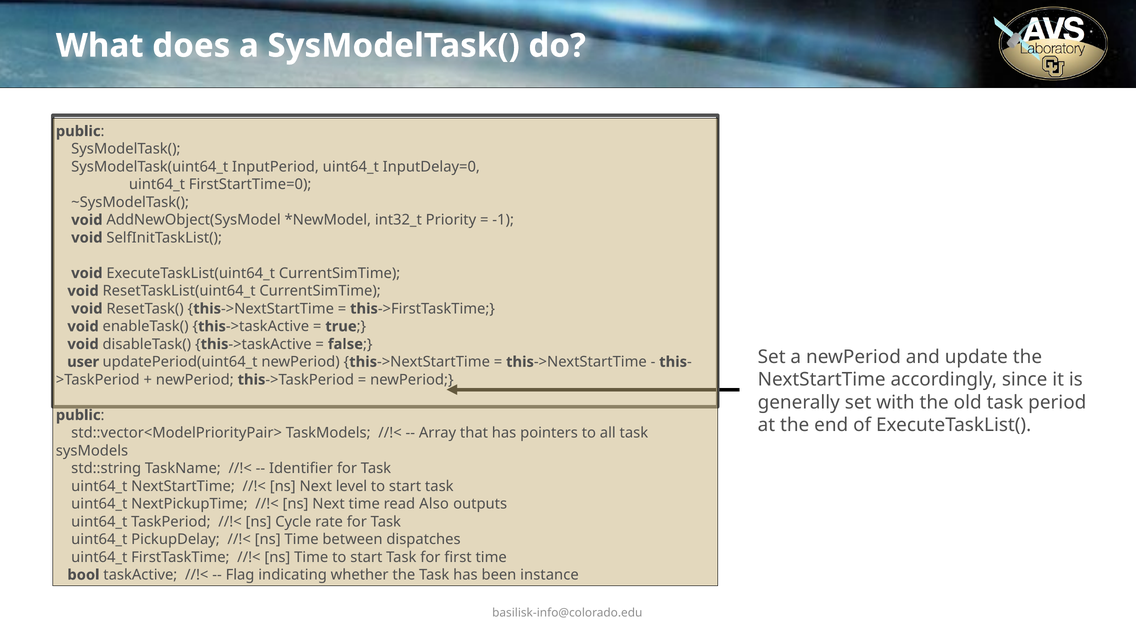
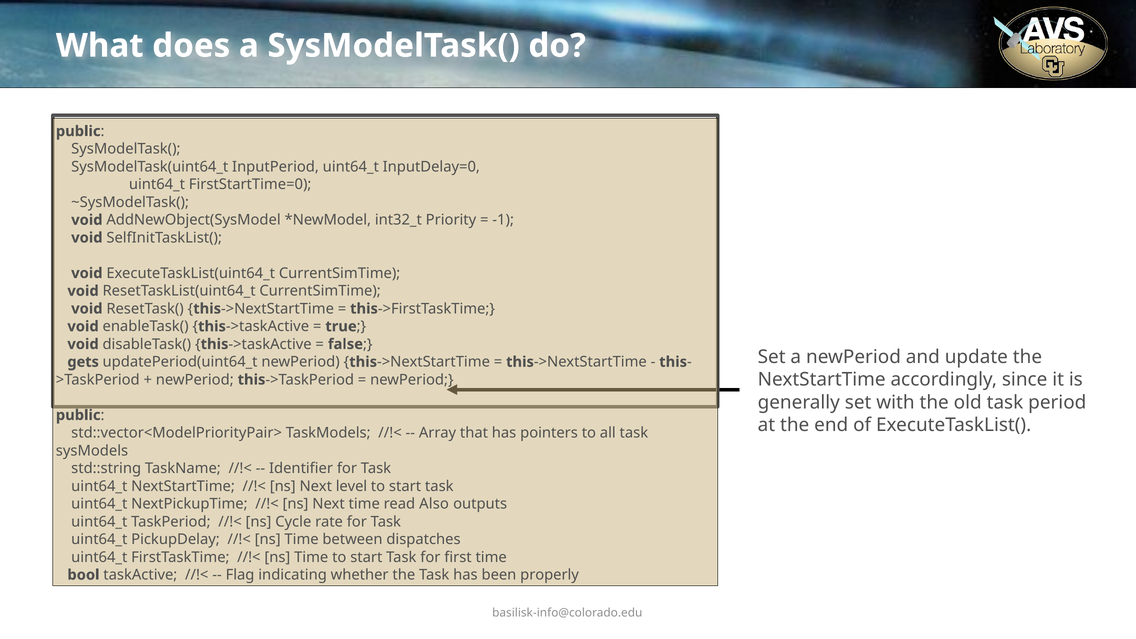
user: user -> gets (83, 362)
instance: instance -> properly (550, 575)
